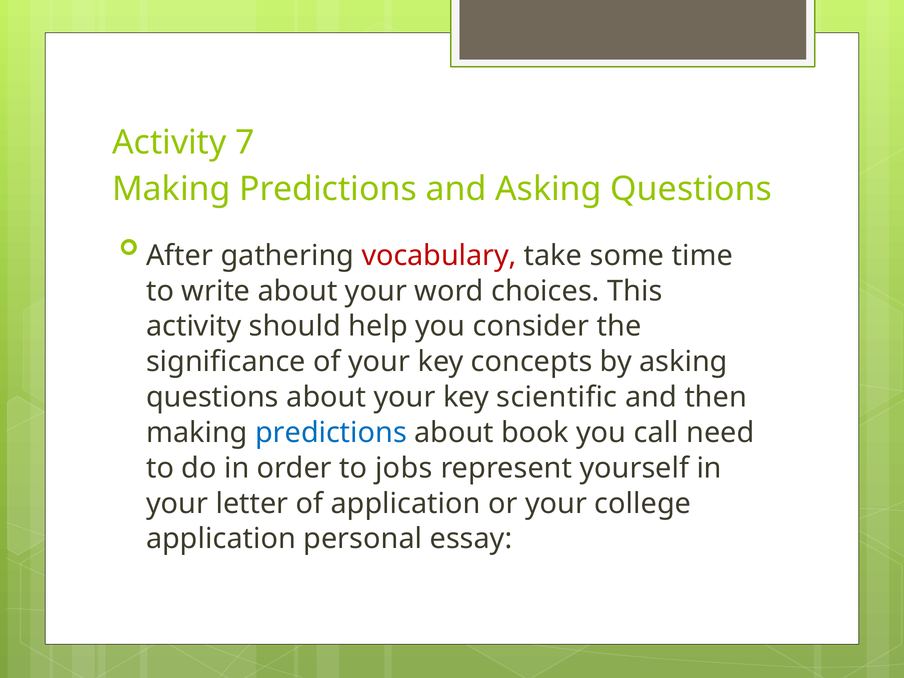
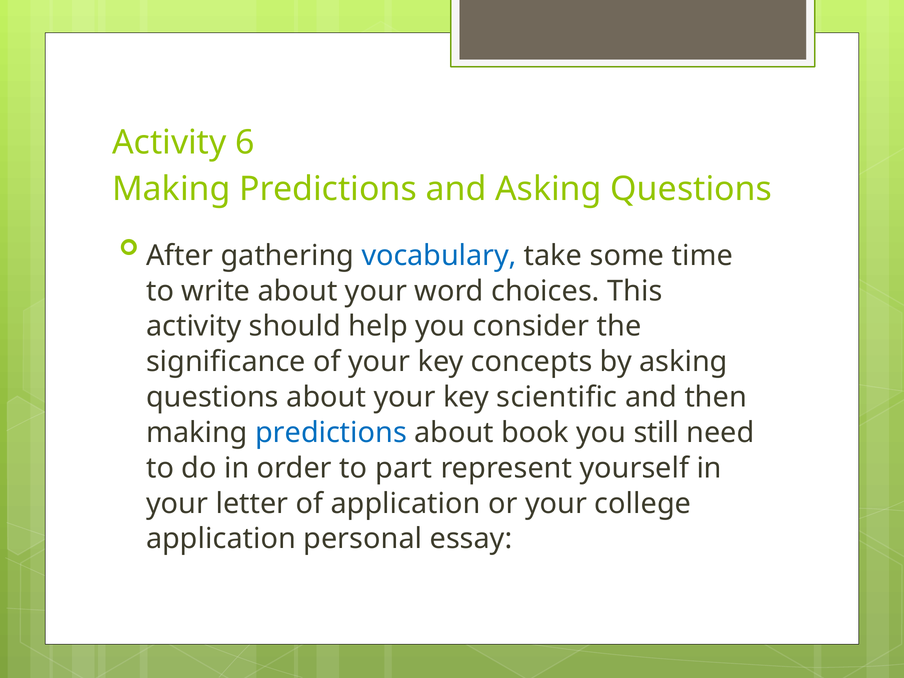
7: 7 -> 6 (245, 143)
vocabulary colour: red -> blue (439, 256)
call: call -> still (656, 433)
jobs: jobs -> part (404, 468)
